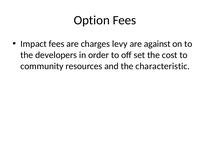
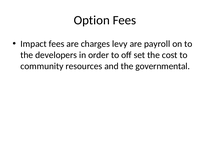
against: against -> payroll (157, 44)
characteristic: characteristic -> governmental (163, 66)
